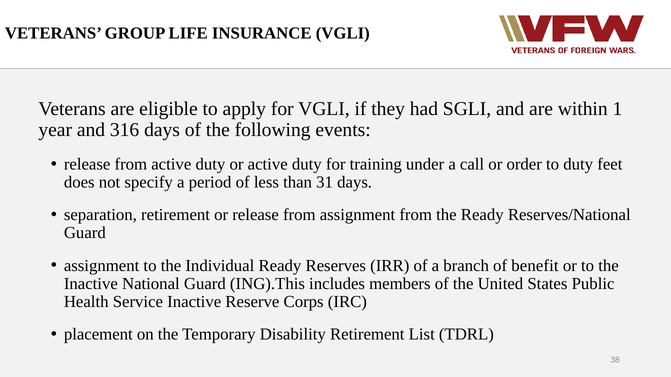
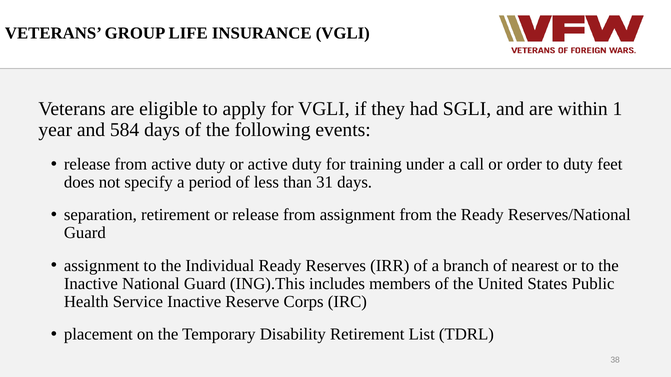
316: 316 -> 584 (125, 130)
benefit: benefit -> nearest (535, 266)
